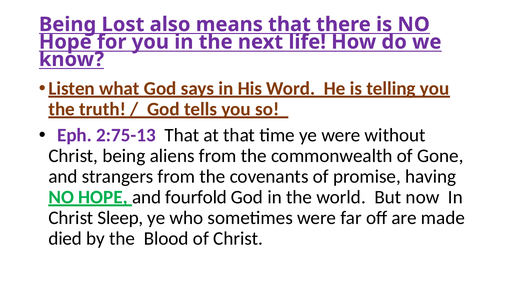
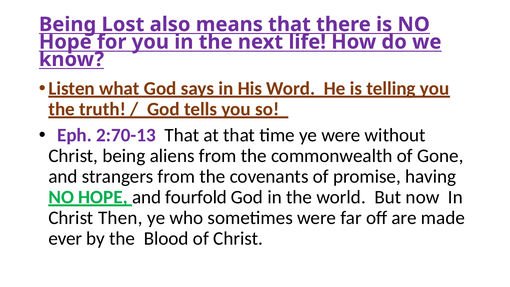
2:75-13: 2:75-13 -> 2:70-13 (126, 135)
Sleep: Sleep -> Then (120, 218)
died: died -> ever (65, 238)
